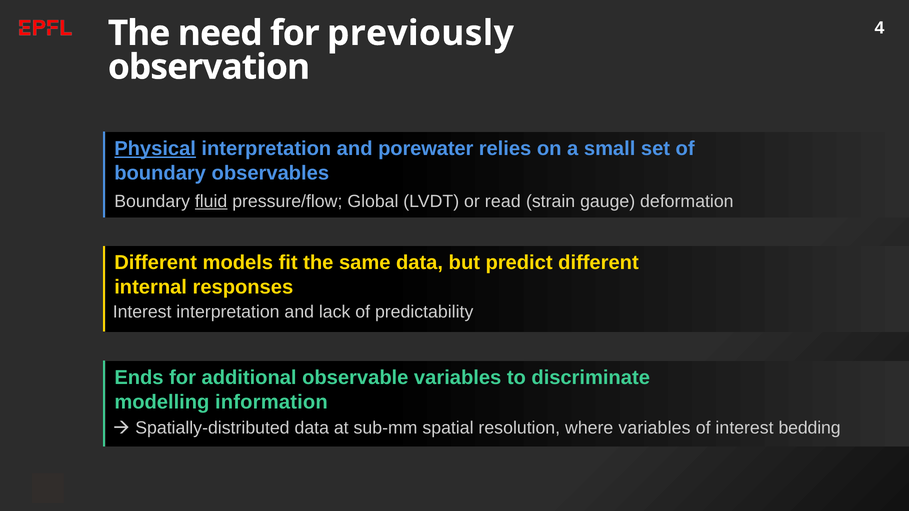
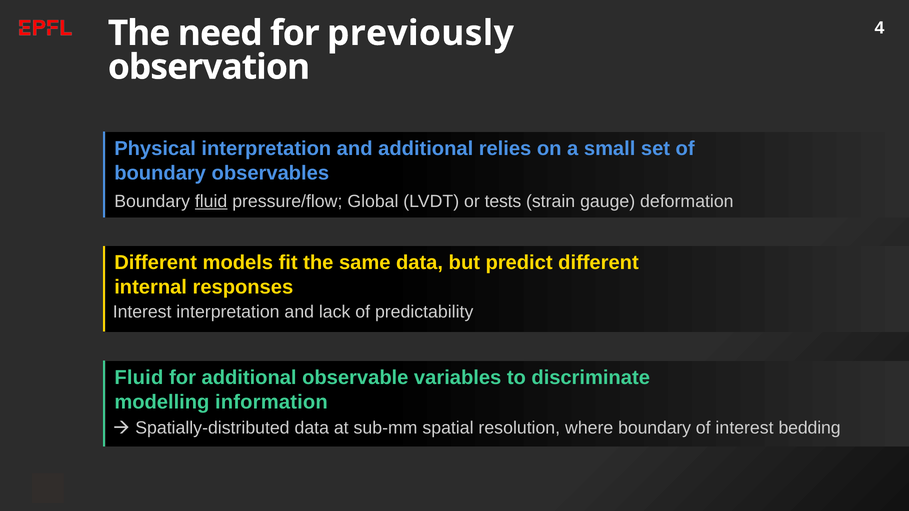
Physical underline: present -> none (155, 149)
and porewater: porewater -> additional (426, 149)
read: read -> tests (503, 202)
Ends: Ends -> Fluid (139, 378)
where variables: variables -> boundary (655, 428)
